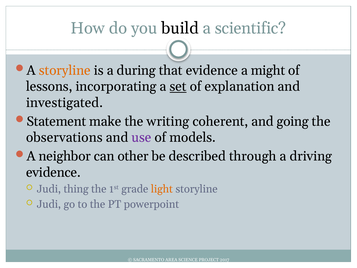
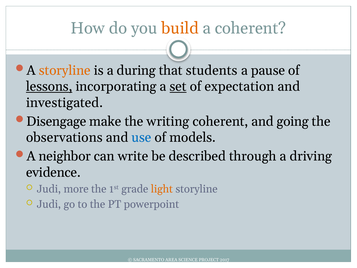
build colour: black -> orange (180, 28)
a scientific: scientific -> coherent (250, 28)
that evidence: evidence -> students (212, 70)
might: might -> pause (268, 70)
lessons underline: none -> present (49, 86)
explanation: explanation -> expectation (239, 86)
Statement: Statement -> Disengage (56, 121)
use colour: purple -> blue (141, 137)
other: other -> write (133, 156)
thing: thing -> more (76, 189)
